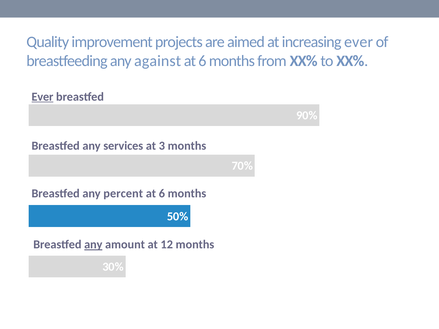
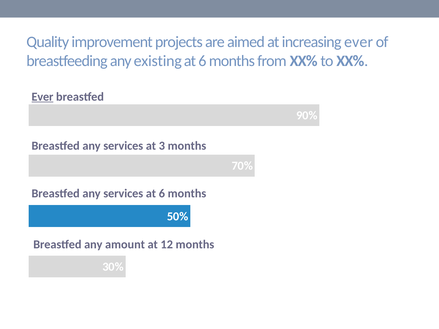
against: against -> existing (158, 61)
percent: percent -> services (123, 194)
any underline: present -> none (93, 245)
